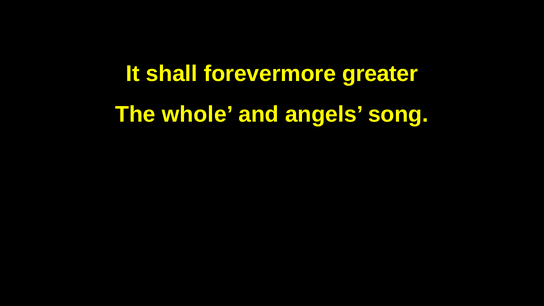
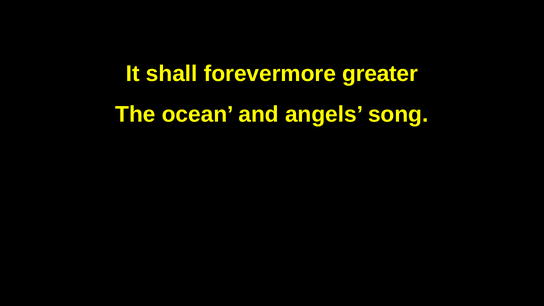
whole: whole -> ocean (198, 114)
